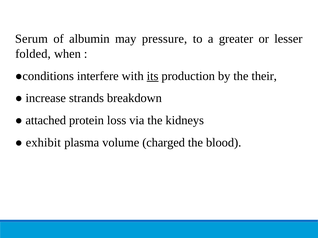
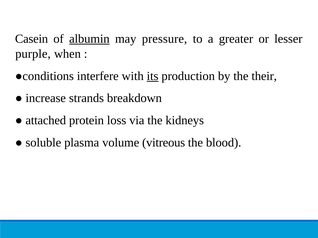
Serum: Serum -> Casein (32, 39)
albumin underline: none -> present (89, 39)
folded: folded -> purple (33, 54)
exhibit: exhibit -> soluble (43, 143)
charged: charged -> vitreous (164, 143)
